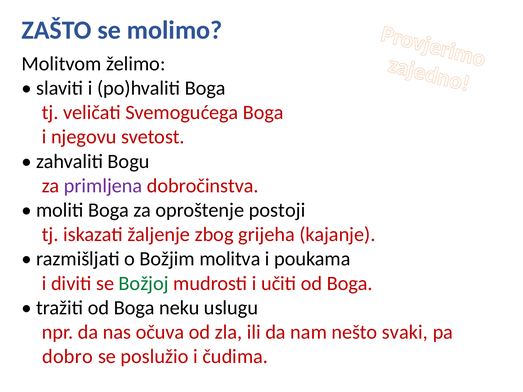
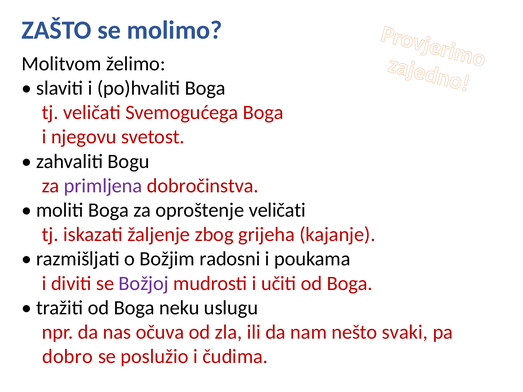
oproštenje postoji: postoji -> veličati (277, 210)
molitva: molitva -> radosni (230, 259)
Božjoj colour: green -> purple (144, 284)
